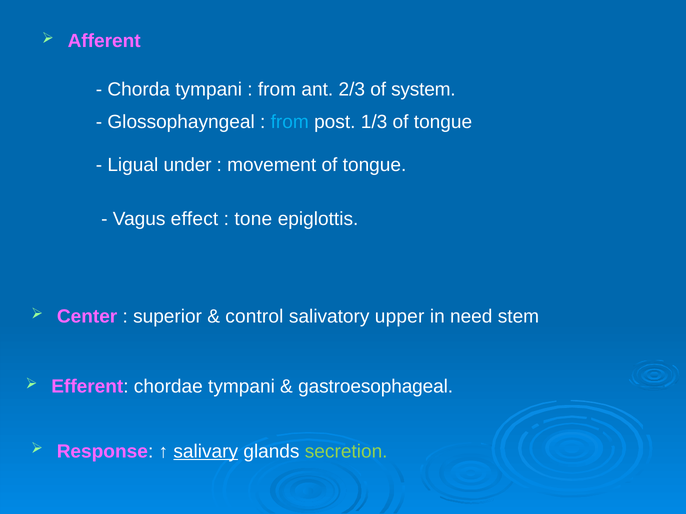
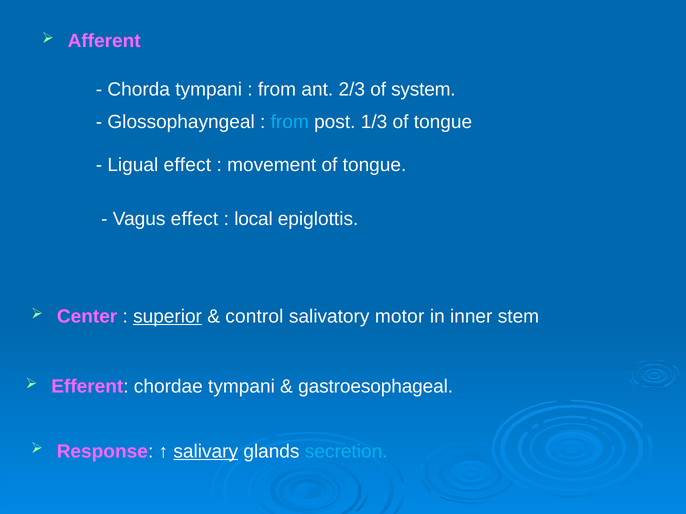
Ligual under: under -> effect (187, 165)
tone: tone -> local (254, 219)
superior underline: none -> present (168, 317)
upper: upper -> motor (400, 317)
need: need -> inner (471, 317)
secretion colour: light green -> light blue (346, 452)
